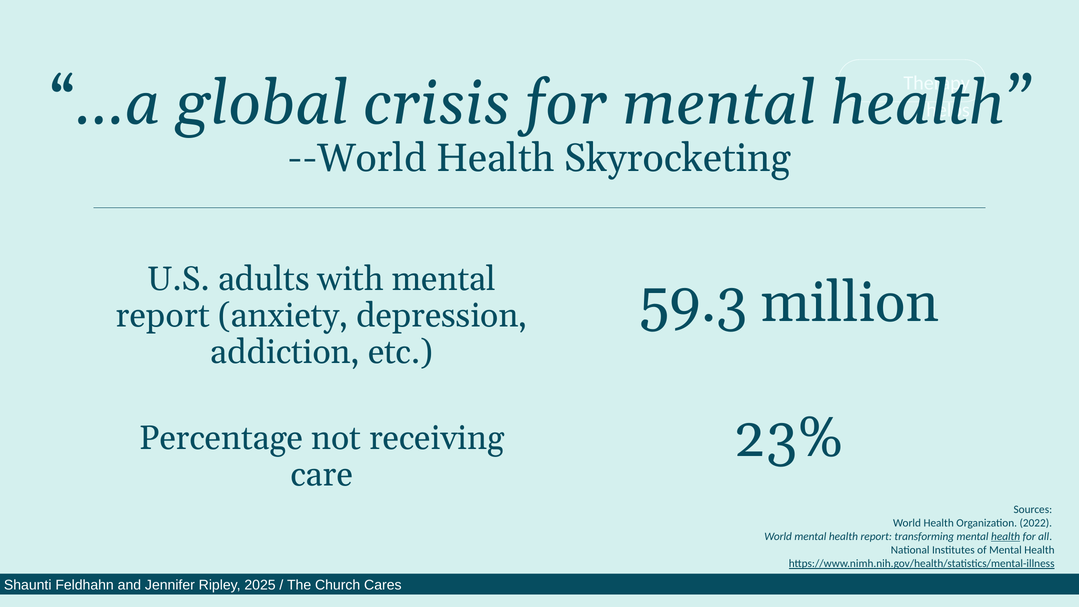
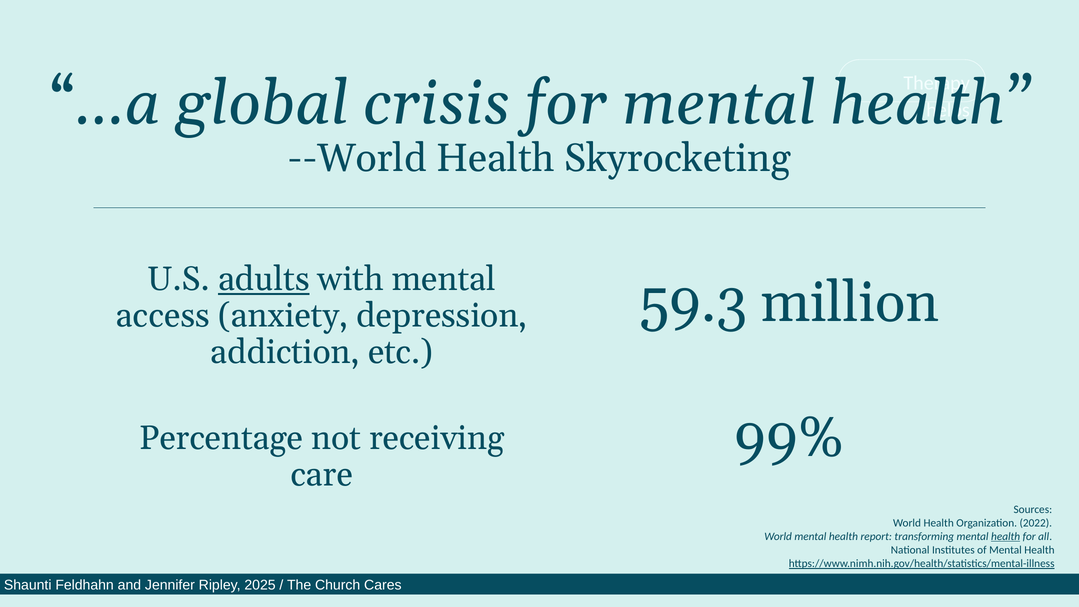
adults underline: none -> present (264, 279)
report: report -> access (163, 316)
23%: 23% -> 99% (789, 438)
